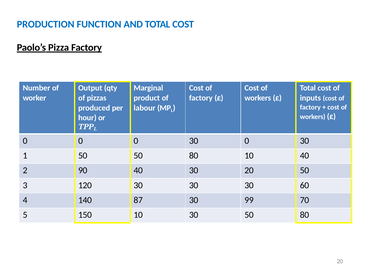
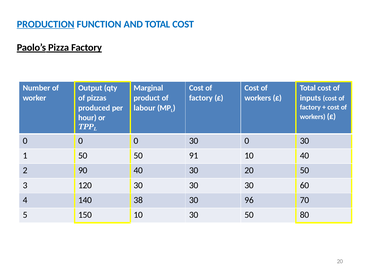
PRODUCTION underline: none -> present (46, 24)
50 50 80: 80 -> 91 (194, 156)
87: 87 -> 38 (138, 200)
99: 99 -> 96 (249, 200)
